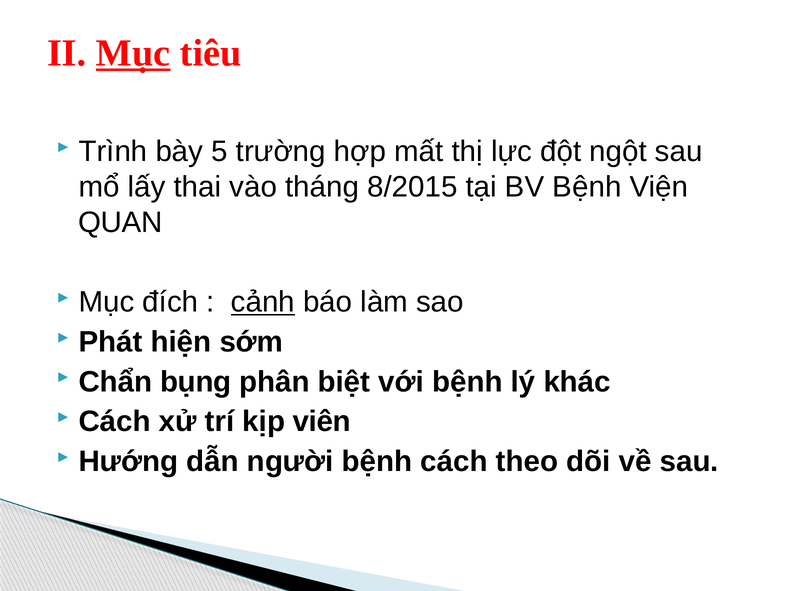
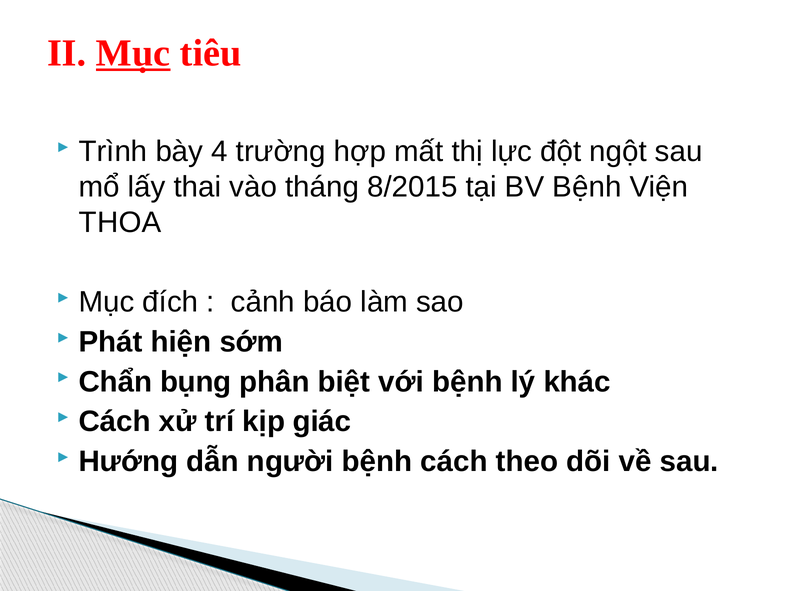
5: 5 -> 4 (219, 151)
QUAN: QUAN -> THOA (120, 222)
cảnh underline: present -> none (263, 302)
viên: viên -> giác (322, 421)
